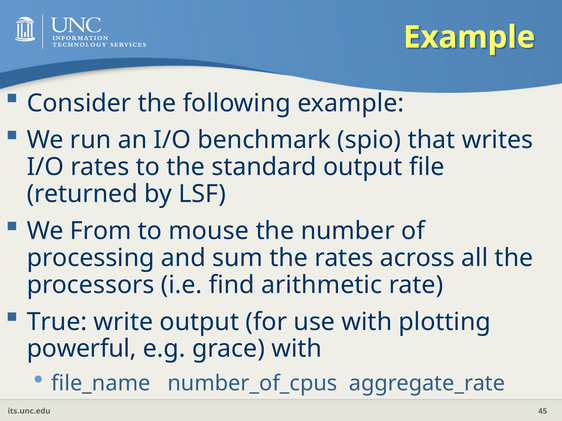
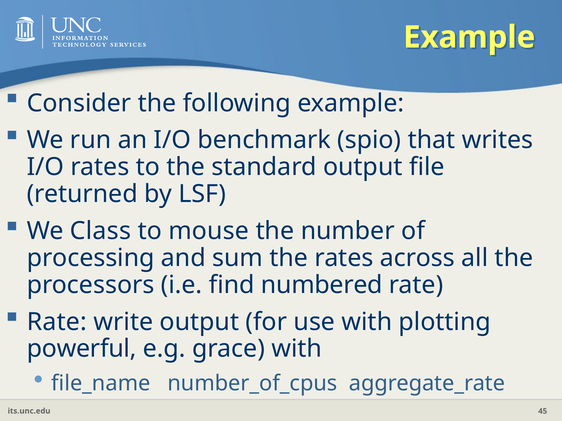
From: From -> Class (100, 231)
arithmetic: arithmetic -> numbered (322, 285)
True: True -> Rate (57, 322)
